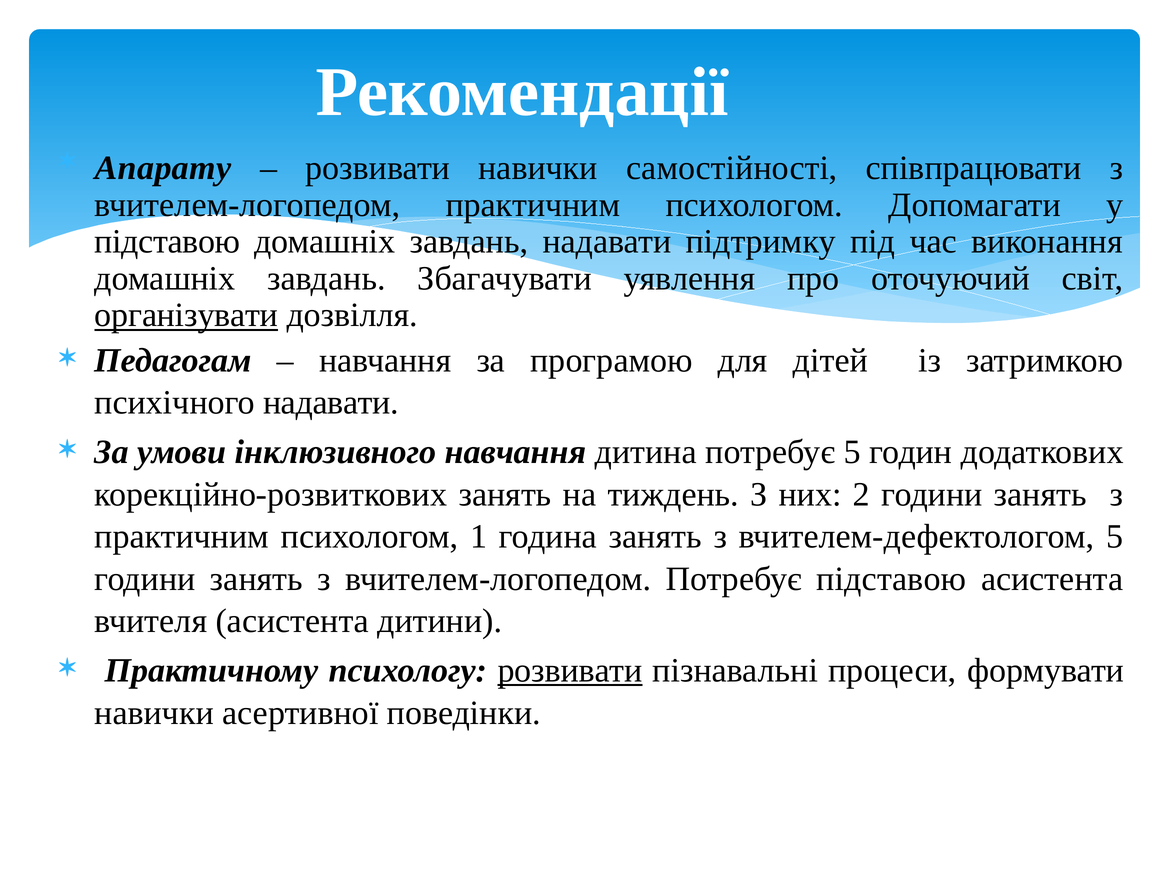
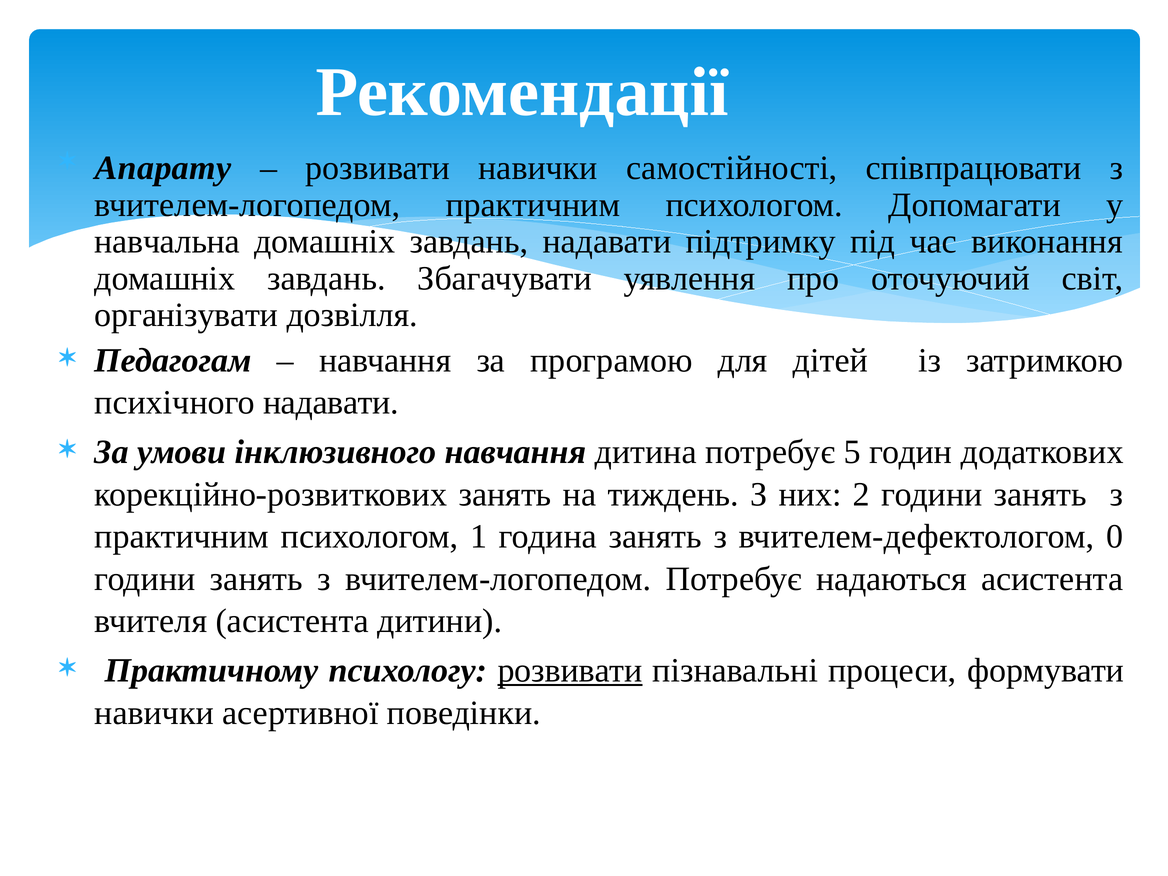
підставою: підставою -> навчальна (167, 242)
організувати underline: present -> none (186, 315)
вчителем-дефектологом 5: 5 -> 0 (1115, 537)
Потребує підставою: підставою -> надаються (892, 579)
